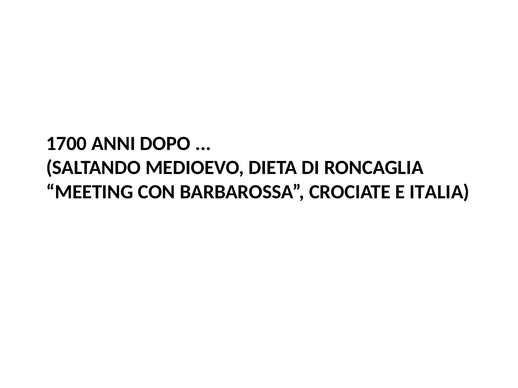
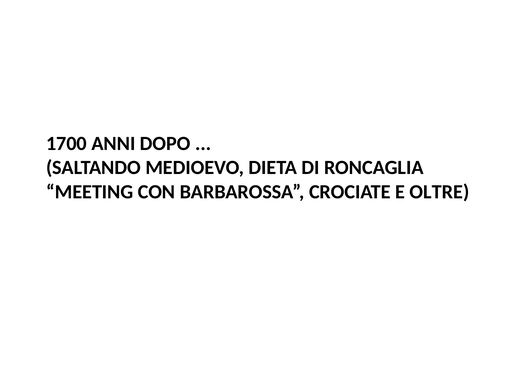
ITALIA: ITALIA -> OLTRE (440, 192)
